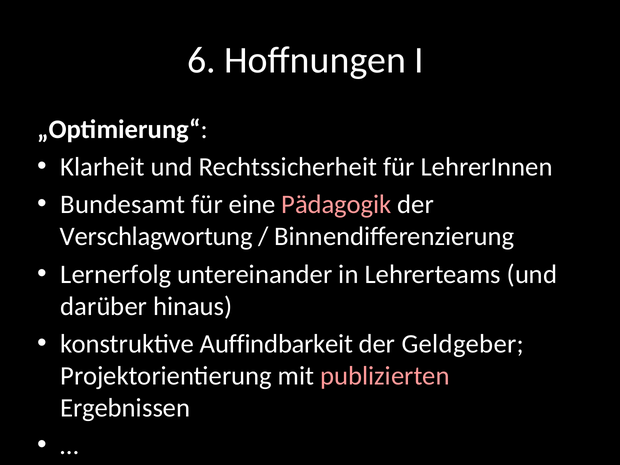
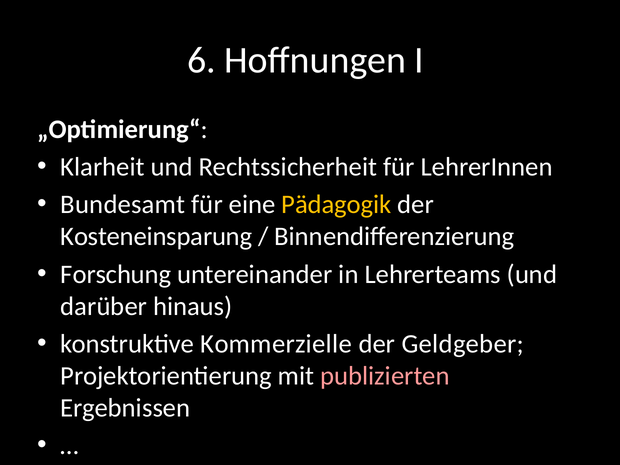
Pädagogik colour: pink -> yellow (336, 205)
Verschlagwortung: Verschlagwortung -> Kosteneinsparung (156, 237)
Lernerfolg: Lernerfolg -> Forschung (116, 274)
Auffindbarkeit: Auffindbarkeit -> Kommerzielle (276, 344)
